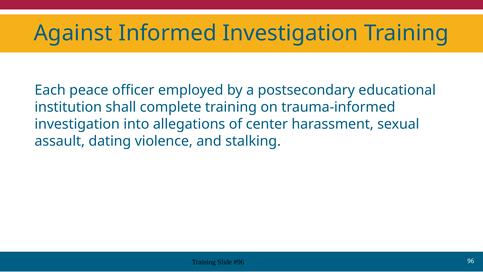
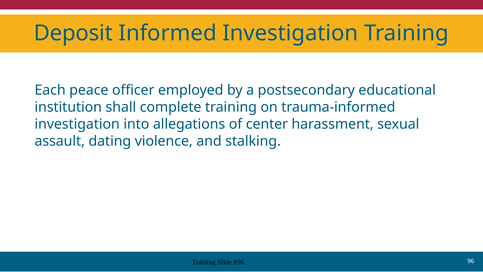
Against: Against -> Deposit (73, 33)
